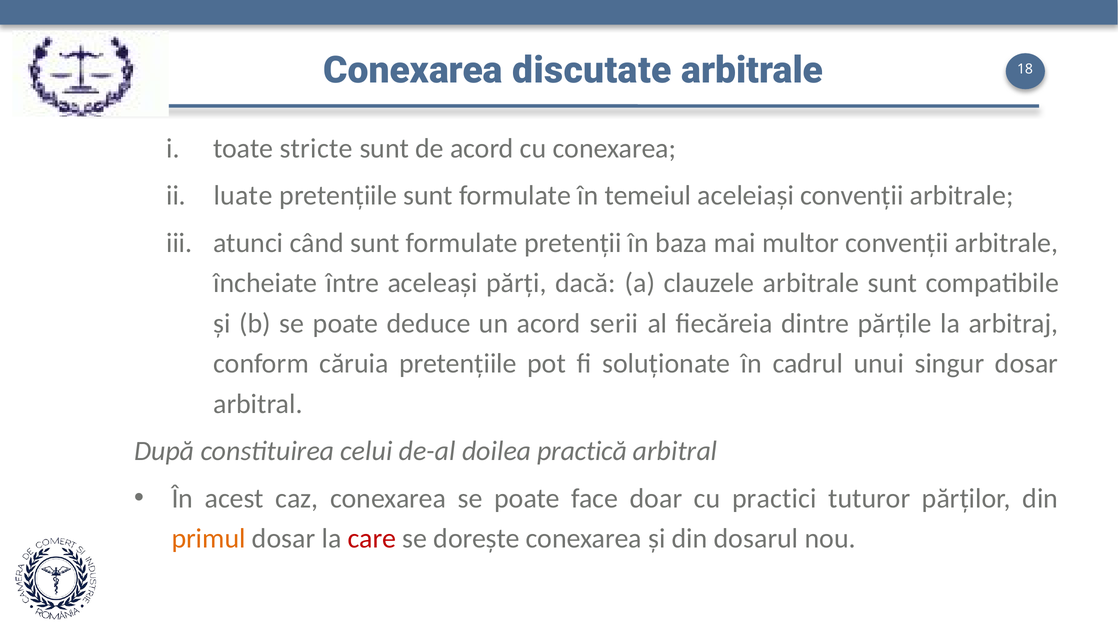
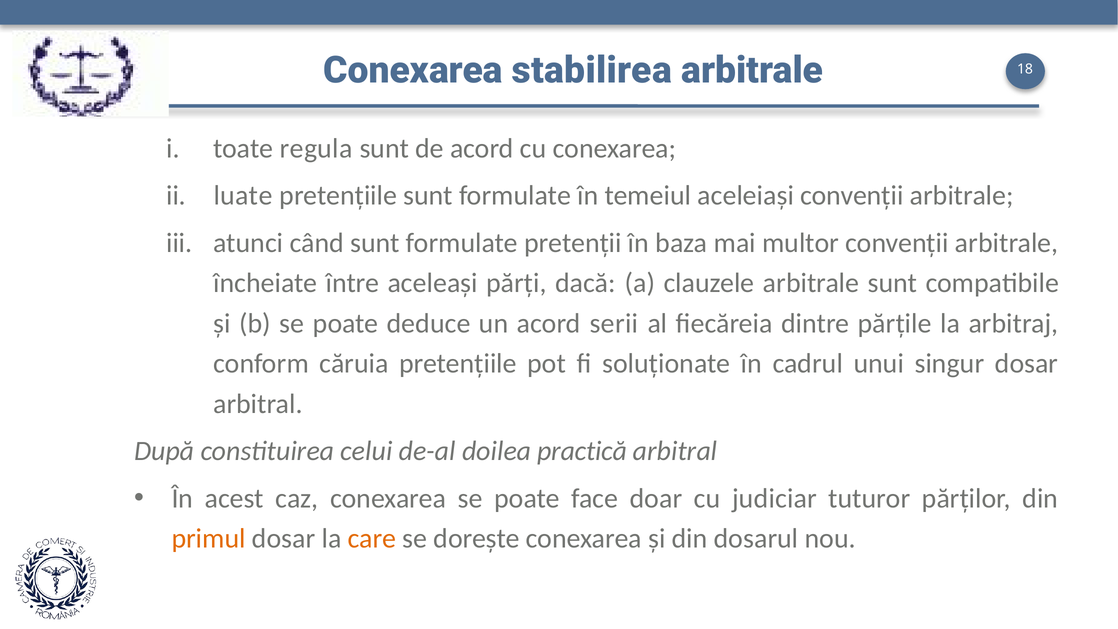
discutate: discutate -> stabilirea (592, 70)
stricte: stricte -> regula (316, 148)
practici: practici -> judiciar (774, 498)
care colour: red -> orange (372, 539)
